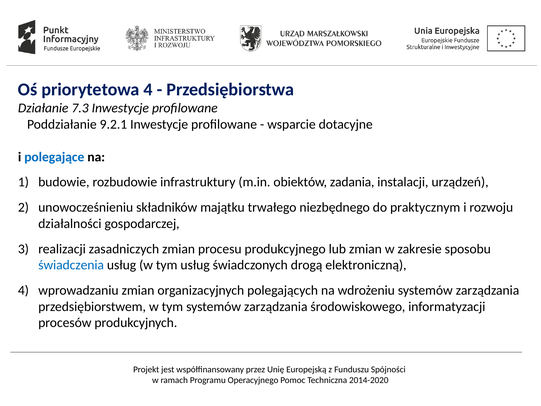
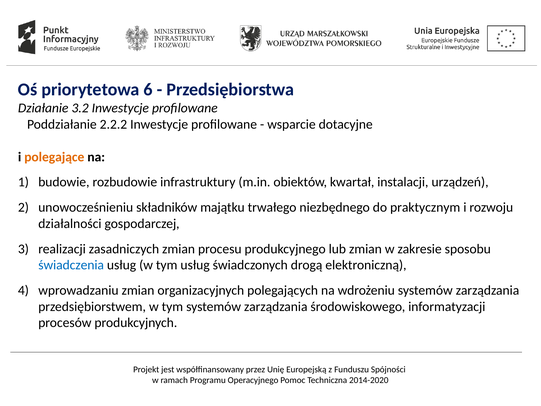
priorytetowa 4: 4 -> 6 (148, 89)
7.3: 7.3 -> 3.2 (80, 108)
9.2.1: 9.2.1 -> 2.2.2 (113, 124)
polegające colour: blue -> orange (54, 157)
zadania: zadania -> kwartał (352, 182)
